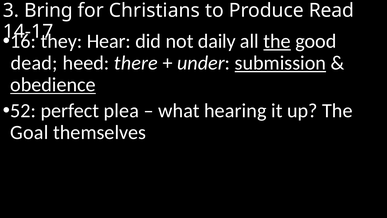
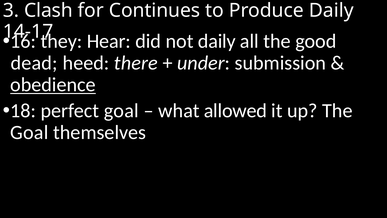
Bring: Bring -> Clash (48, 10)
Christians: Christians -> Continues (155, 10)
Produce Read: Read -> Daily (331, 10)
the underline: present -> none (277, 41)
submission underline: present -> none (280, 63)
52: 52 -> 18 (23, 111)
perfect plea: plea -> goal (121, 111)
hearing: hearing -> allowed (235, 111)
